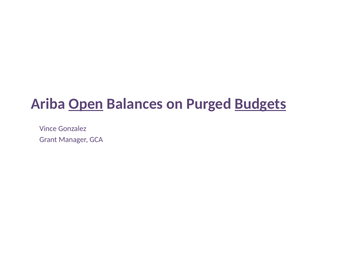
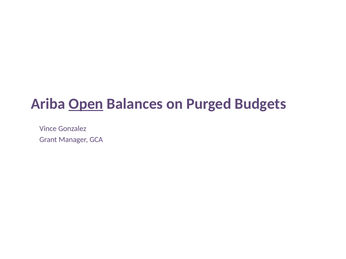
Budgets underline: present -> none (260, 104)
